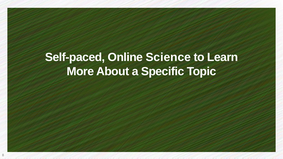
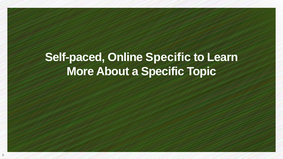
Online Science: Science -> Specific (168, 57)
